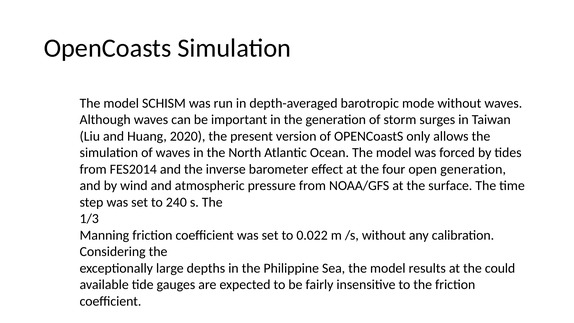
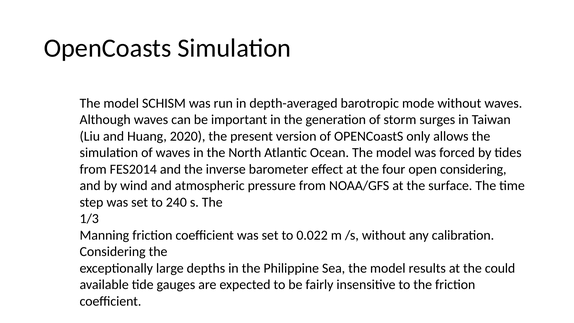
open generation: generation -> considering (473, 169)
